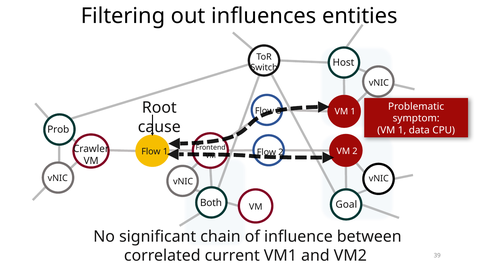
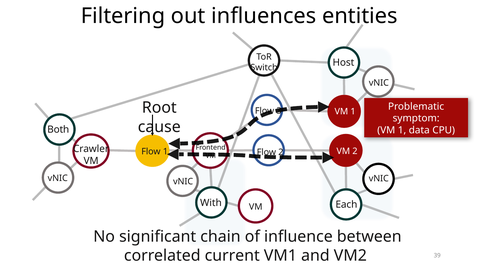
Prob: Prob -> Both (58, 130)
Both: Both -> With (211, 203)
Goal: Goal -> Each (346, 205)
